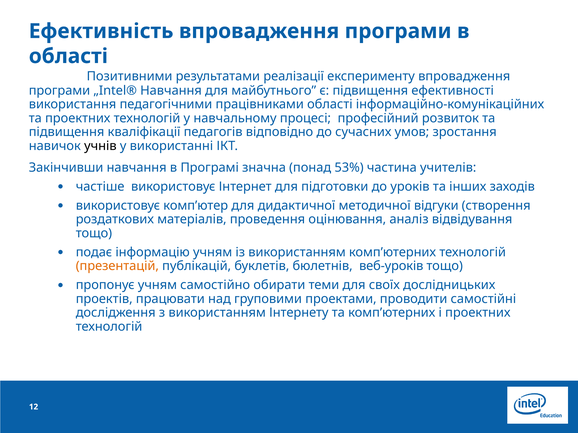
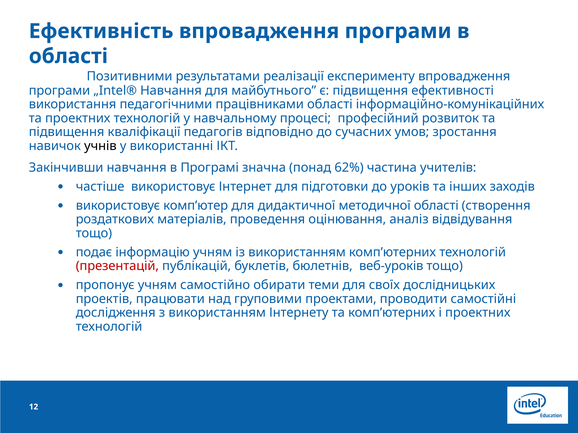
53%: 53% -> 62% (349, 168)
методичної відгуки: відгуки -> області (436, 206)
презентацій colour: orange -> red (117, 266)
